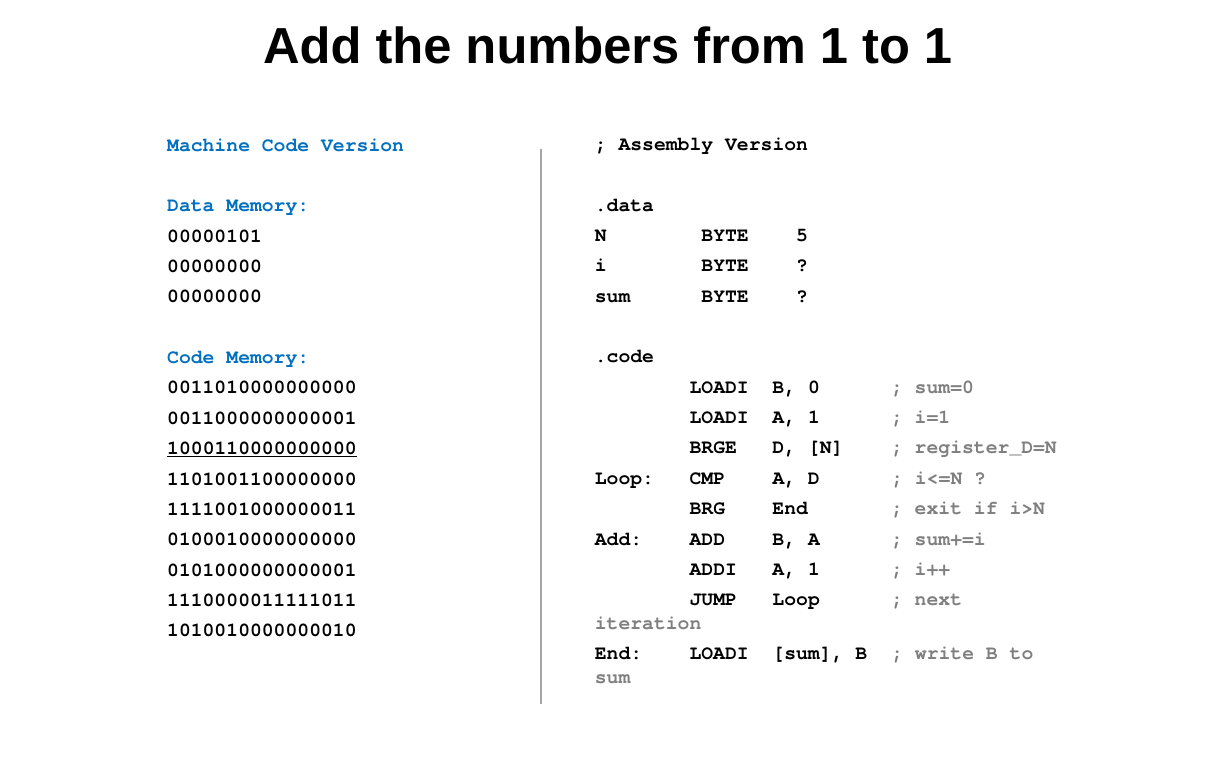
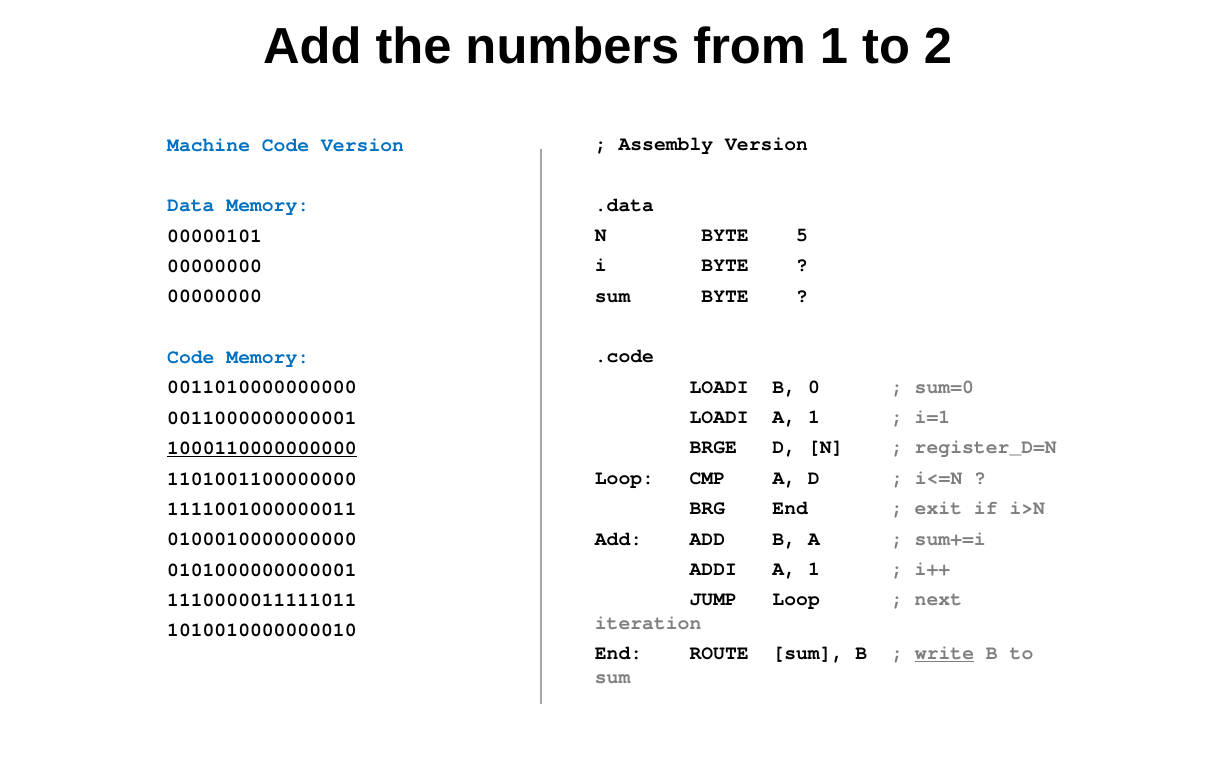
to 1: 1 -> 2 (938, 47)
End LOADI: LOADI -> ROUTE (719, 653)
write underline: none -> present (945, 653)
